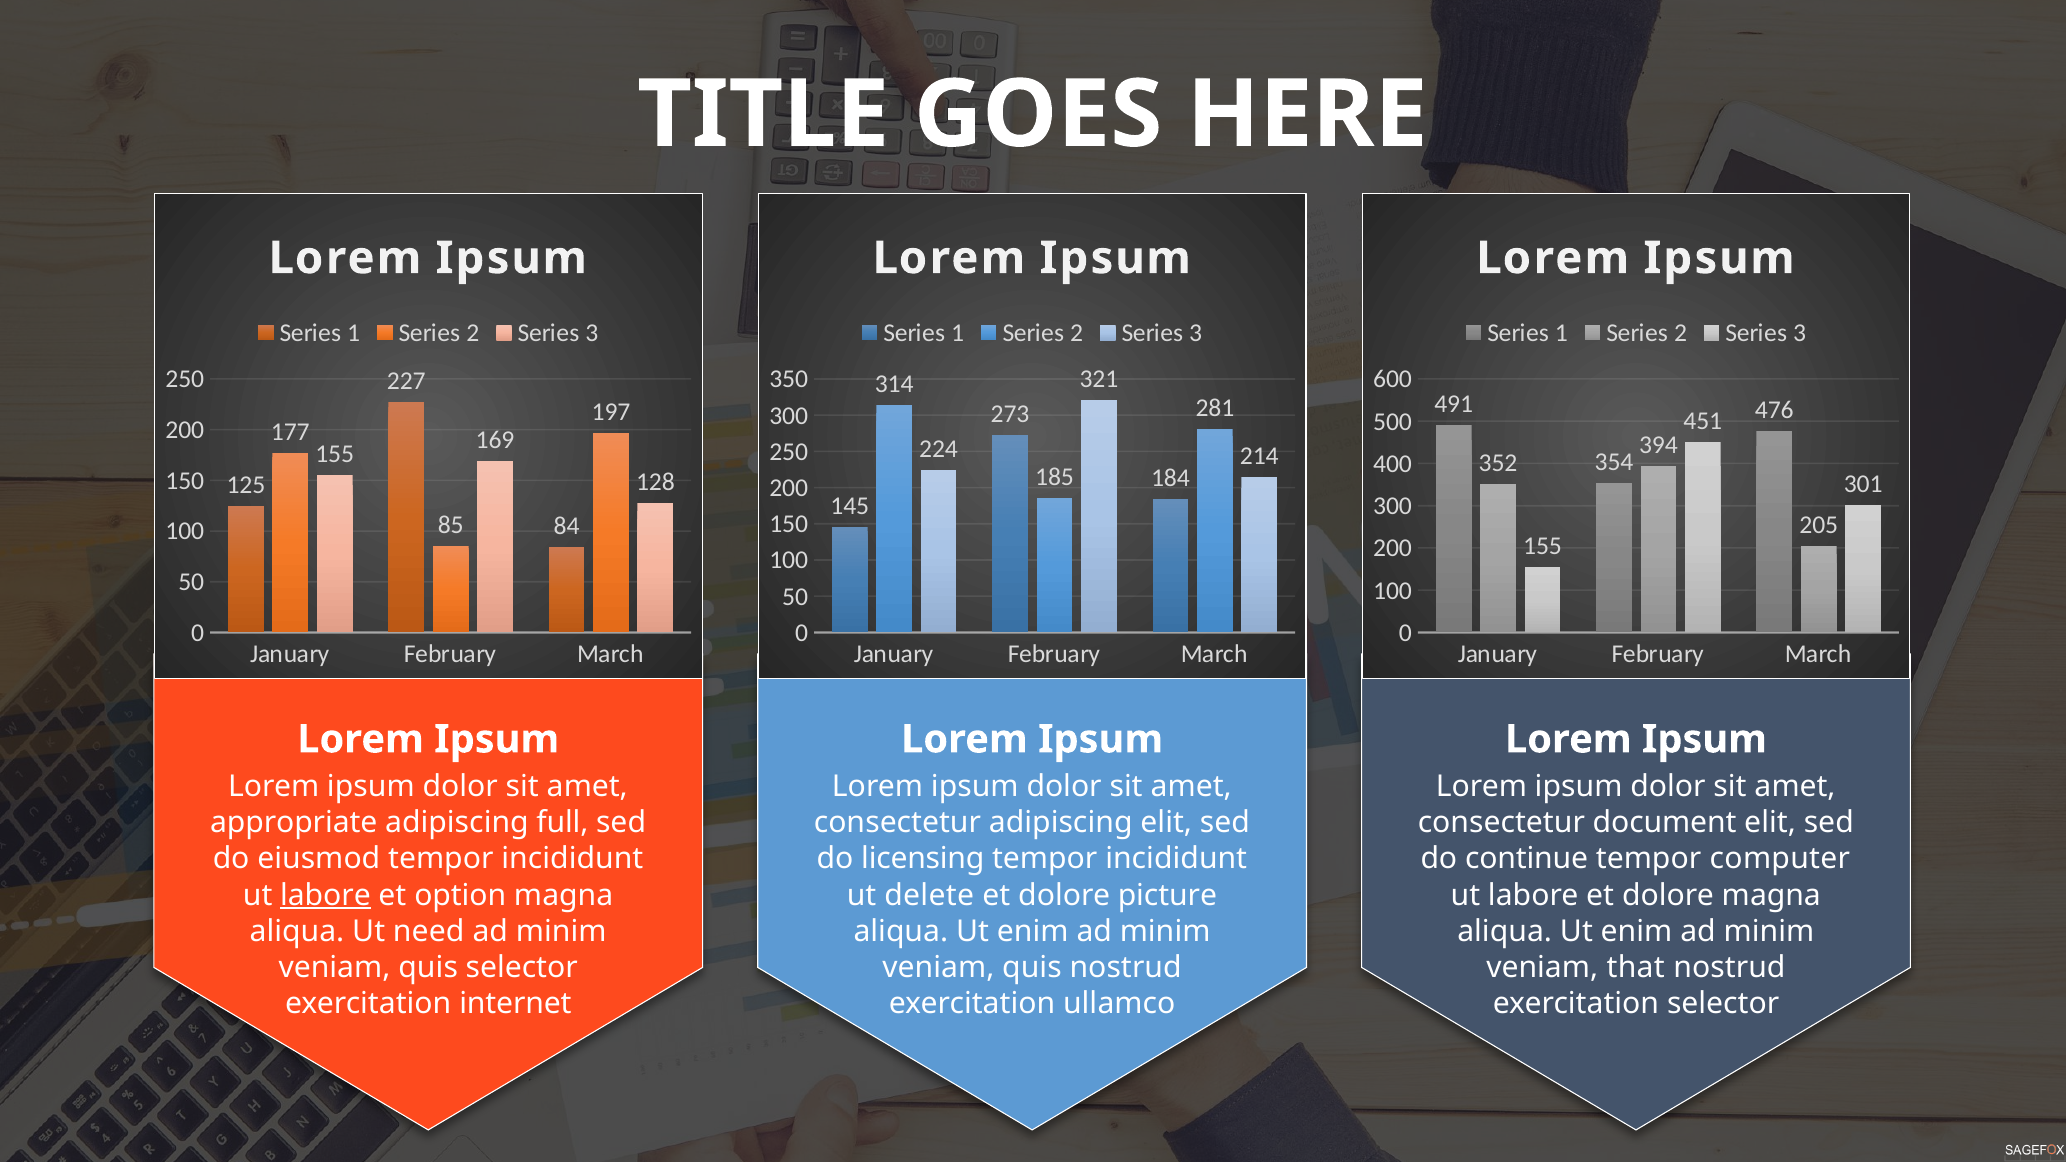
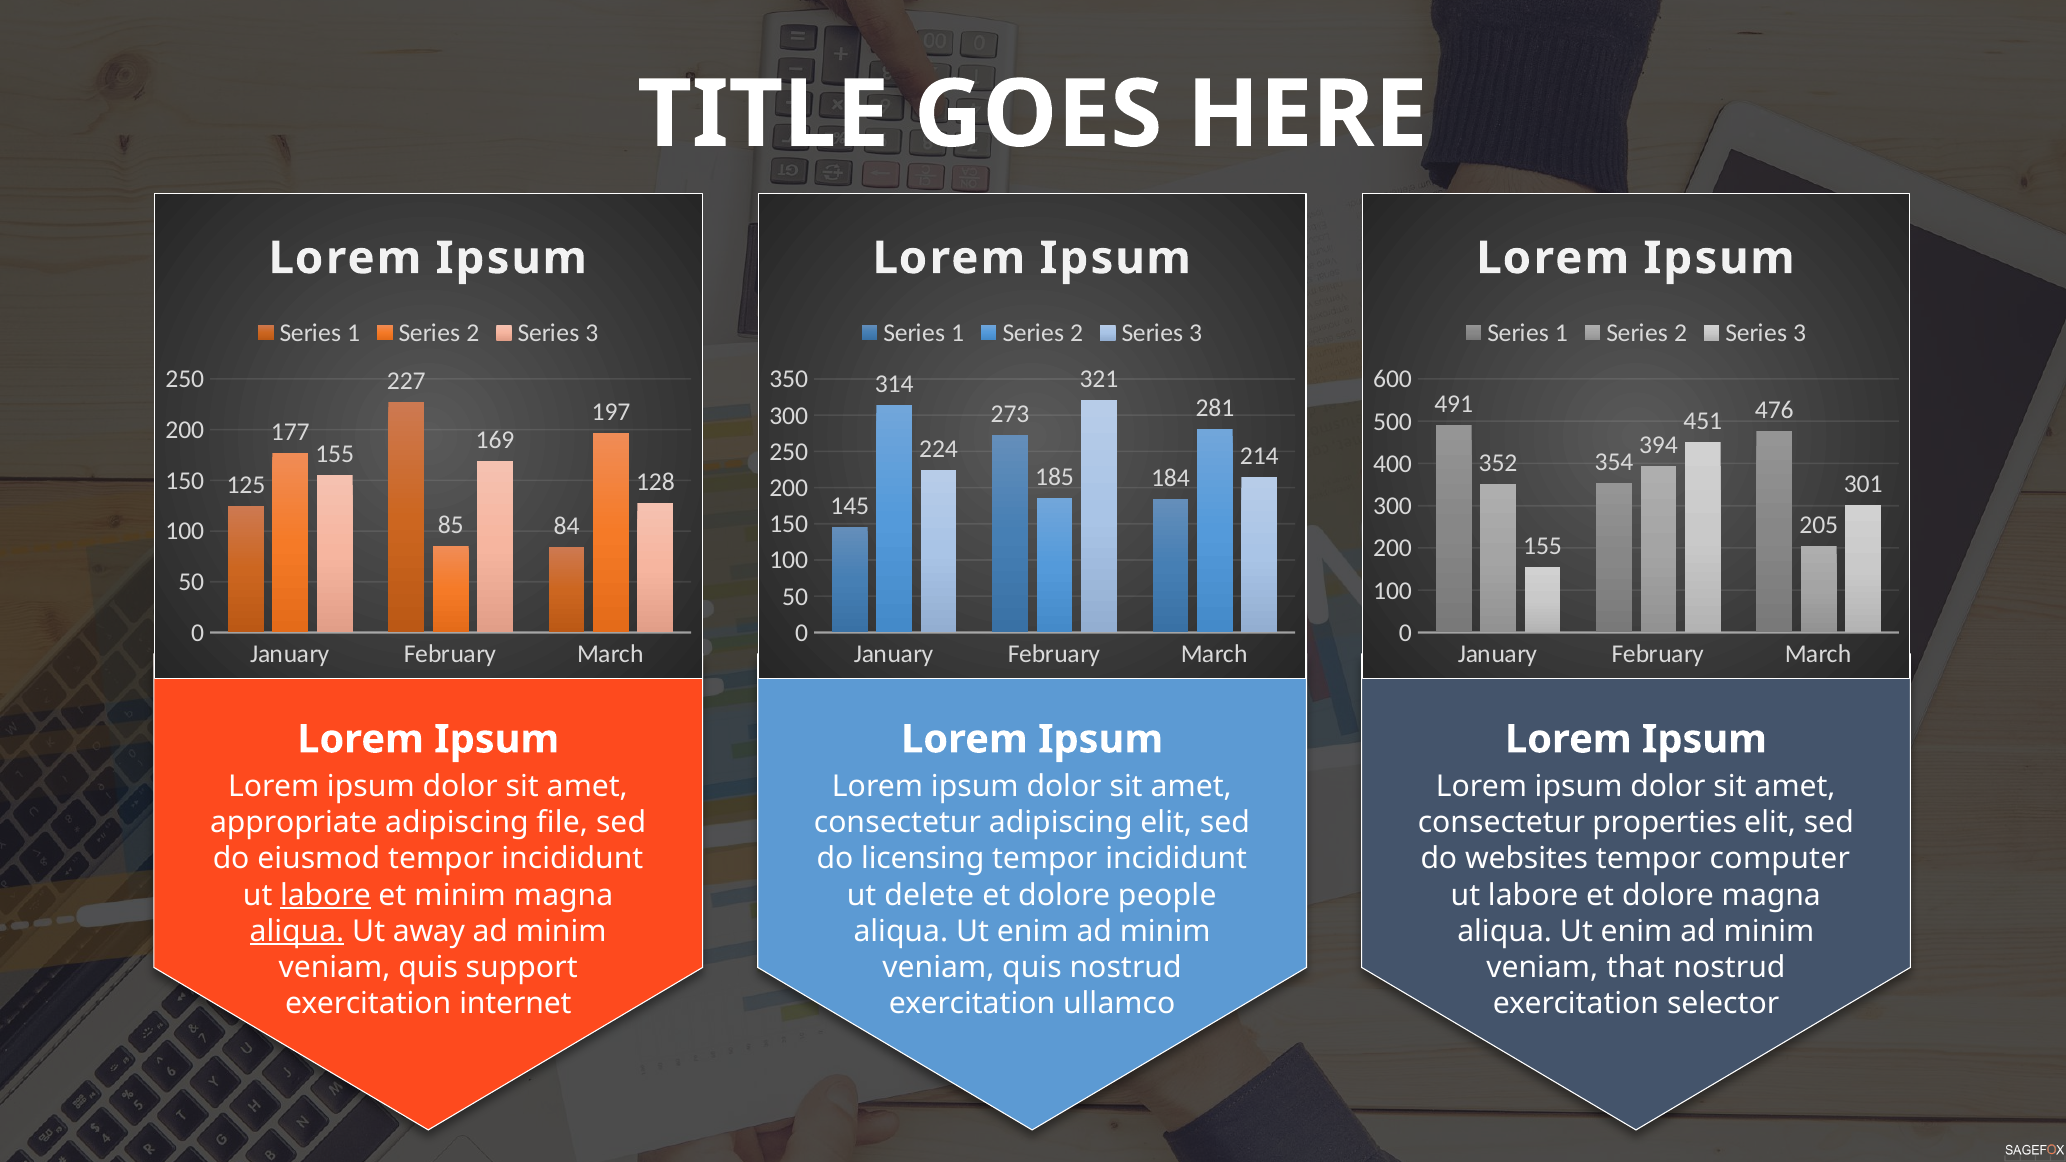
full: full -> file (562, 823)
document: document -> properties (1665, 823)
continue: continue -> websites (1527, 859)
et option: option -> minim (460, 895)
picture: picture -> people (1167, 895)
aliqua underline: none -> present (297, 931)
need: need -> away (429, 931)
quis selector: selector -> support (522, 968)
